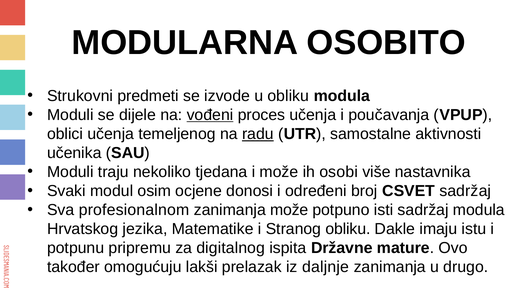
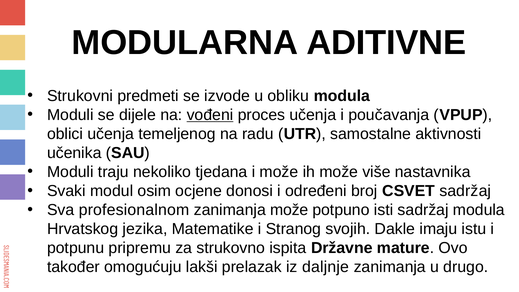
OSOBITO: OSOBITO -> ADITIVNE (386, 43)
radu underline: present -> none (258, 134)
ih osobi: osobi -> može (339, 172)
Stranog obliku: obliku -> svojih (348, 229)
digitalnog: digitalnog -> strukovno (231, 248)
